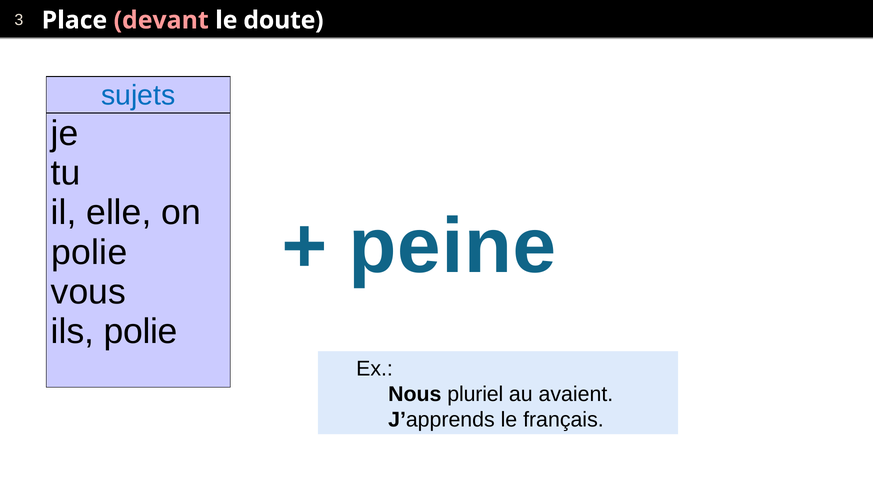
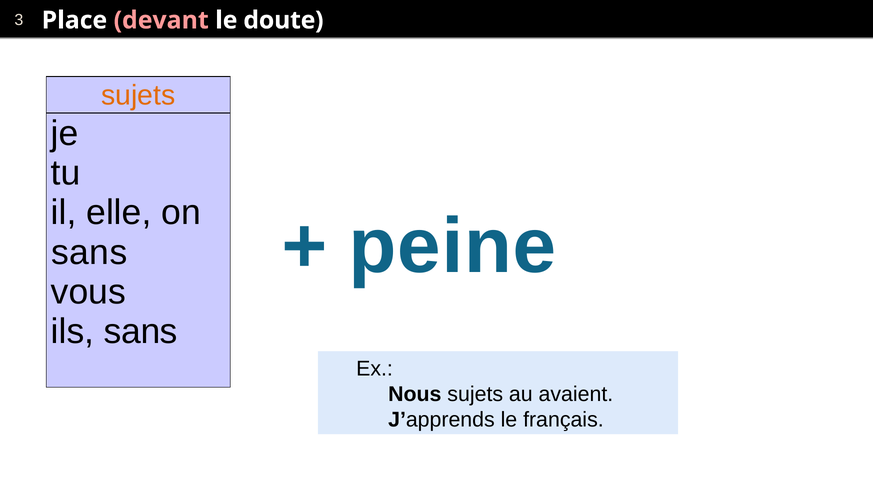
sujets colour: blue -> orange (138, 95)
polie: polie -> sans (89, 252)
ils polie: polie -> sans (141, 332)
Nous pluriel: pluriel -> sujets (475, 394)
